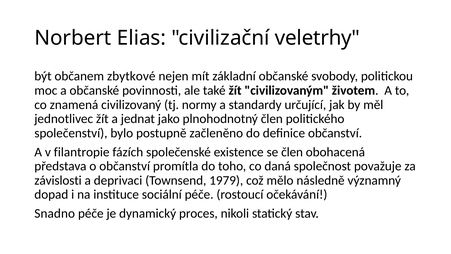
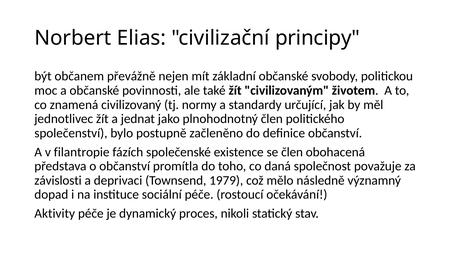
veletrhy: veletrhy -> principy (317, 38)
zbytkové: zbytkové -> převážně (131, 76)
Snadno: Snadno -> Aktivity (55, 213)
